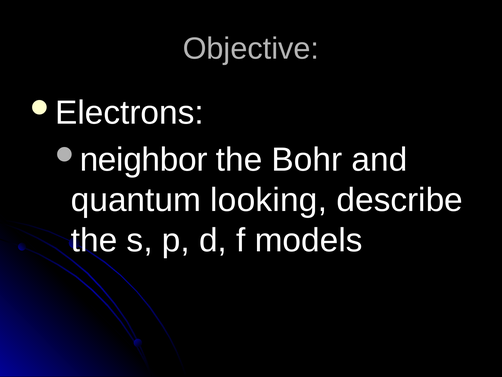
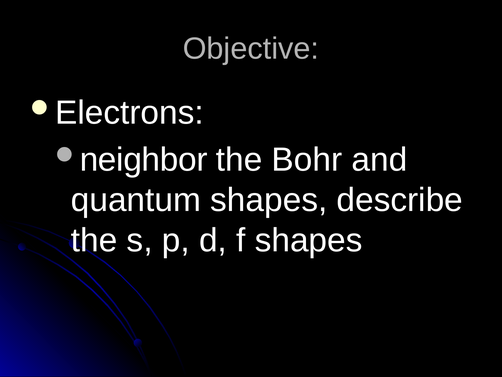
quantum looking: looking -> shapes (269, 200)
f models: models -> shapes (309, 240)
